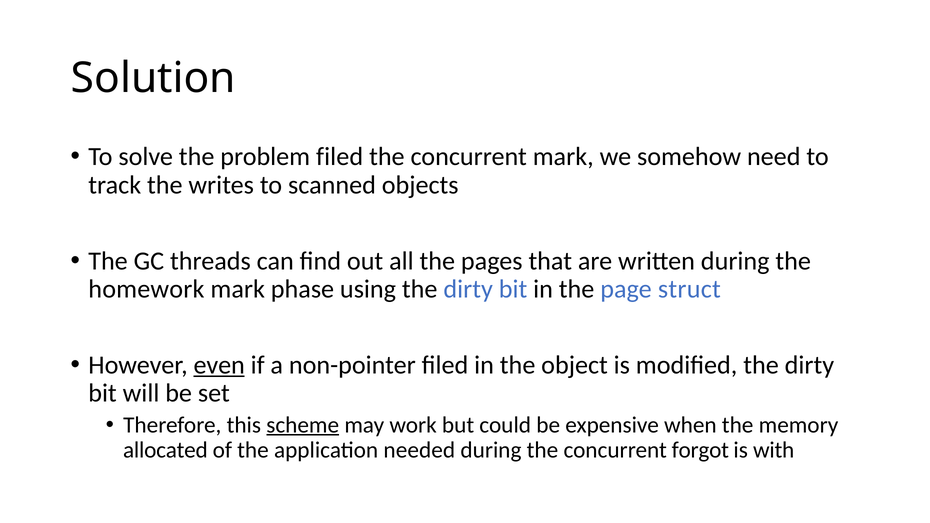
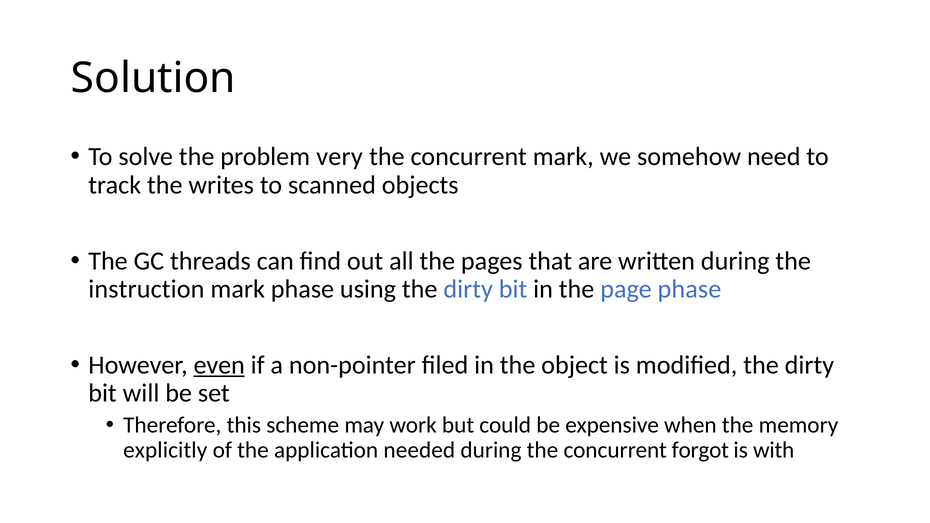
problem filed: filed -> very (340, 157)
homework: homework -> instruction (146, 289)
page struct: struct -> phase (689, 289)
scheme underline: present -> none (303, 425)
allocated: allocated -> explicitly (165, 450)
